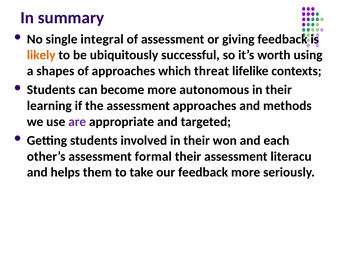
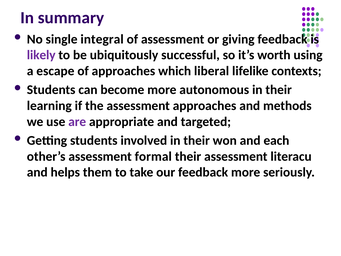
likely colour: orange -> purple (41, 55)
shapes: shapes -> escape (55, 71)
threat: threat -> liberal (212, 71)
